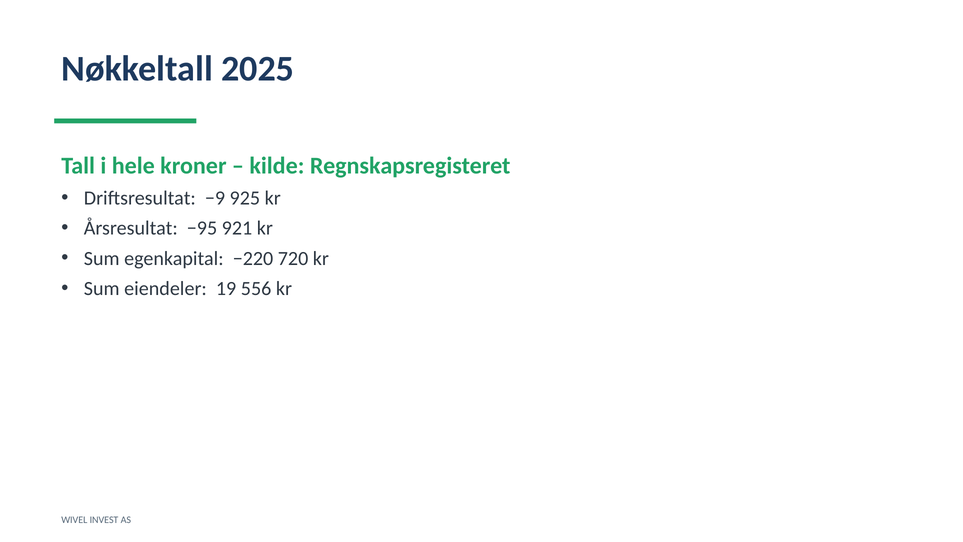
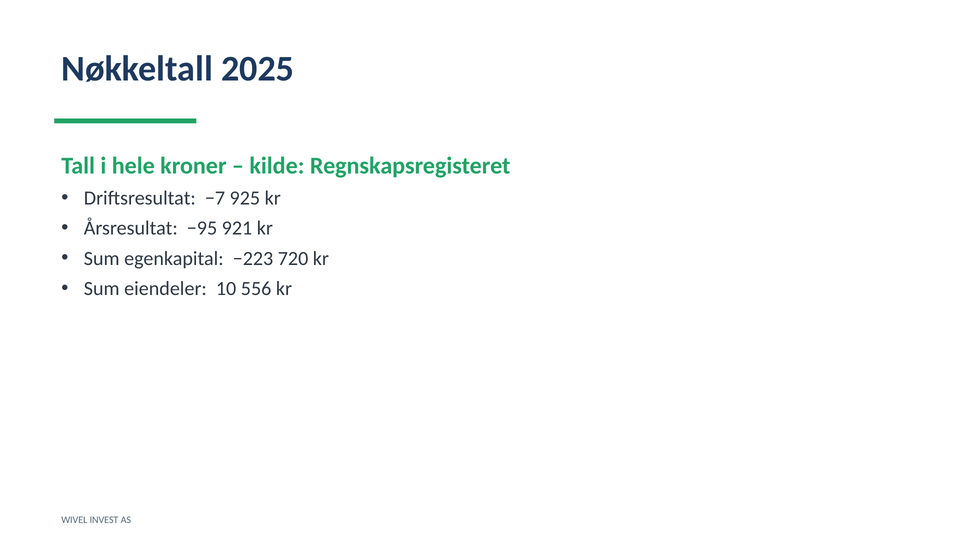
−9: −9 -> −7 (215, 198)
−220: −220 -> −223 (253, 258)
19: 19 -> 10 (226, 288)
